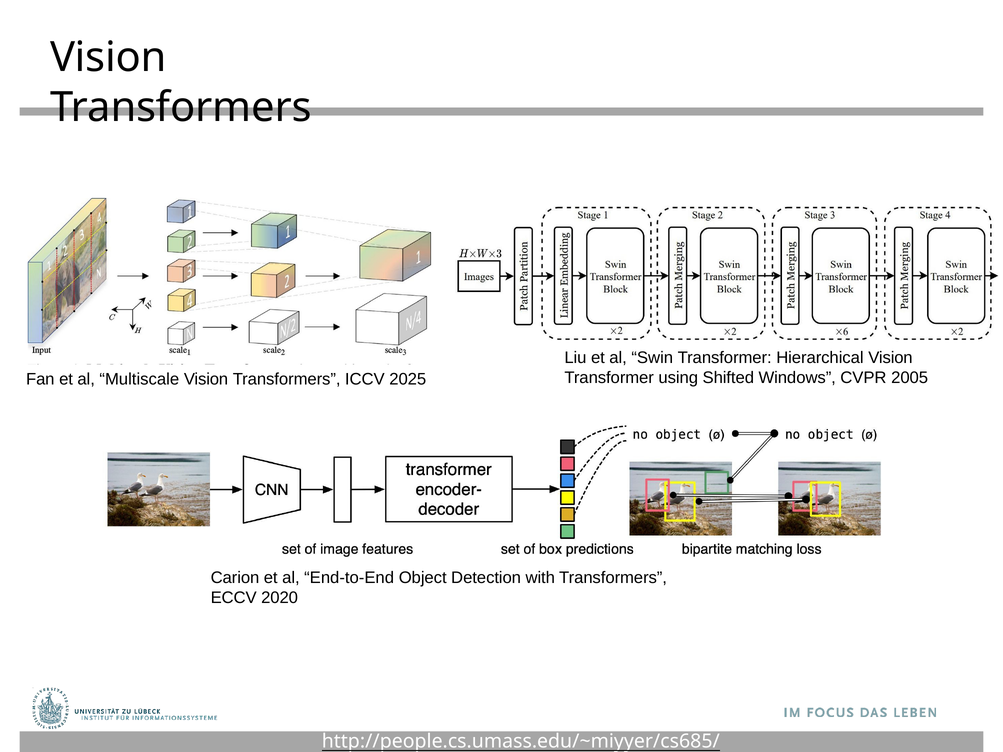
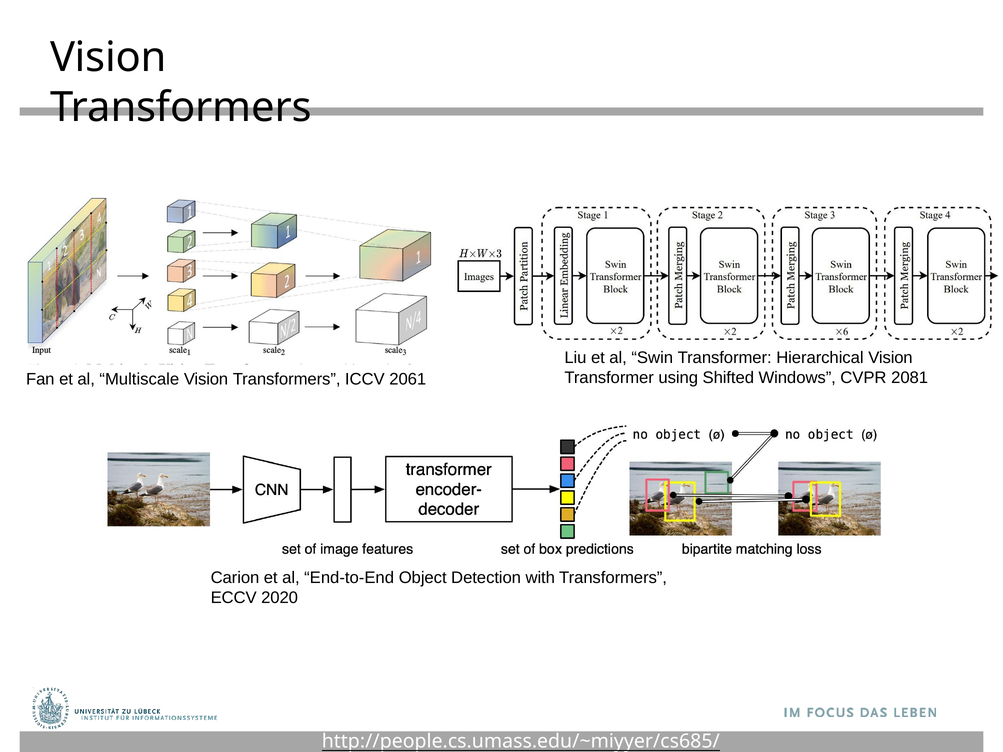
2005: 2005 -> 2081 (910, 378)
2025: 2025 -> 2061 (408, 379)
